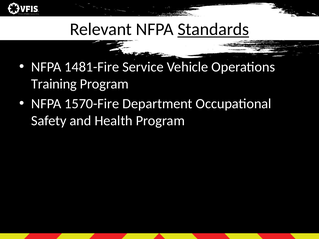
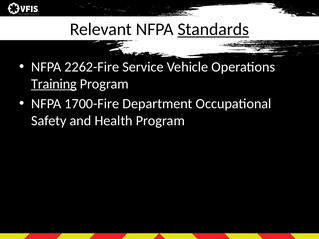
1481-Fire: 1481-Fire -> 2262-Fire (92, 67)
Training underline: none -> present (54, 84)
1570-Fire: 1570-Fire -> 1700-Fire (92, 104)
